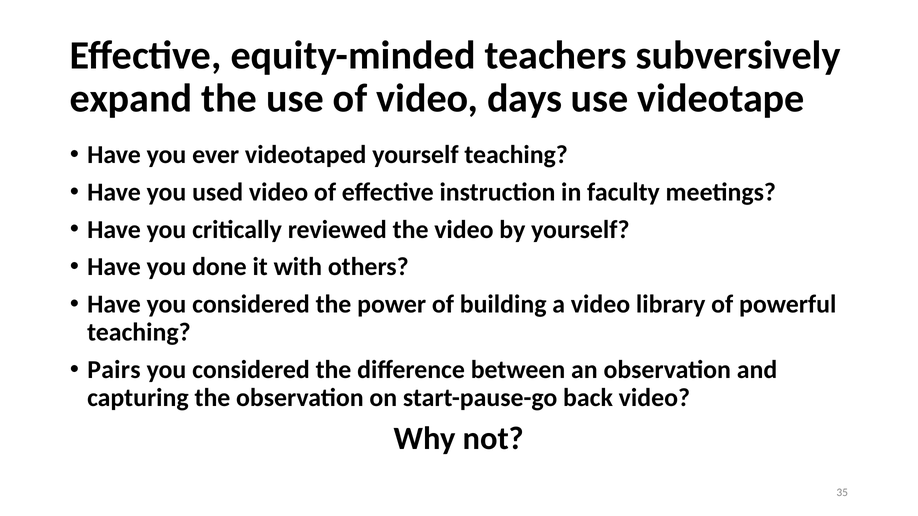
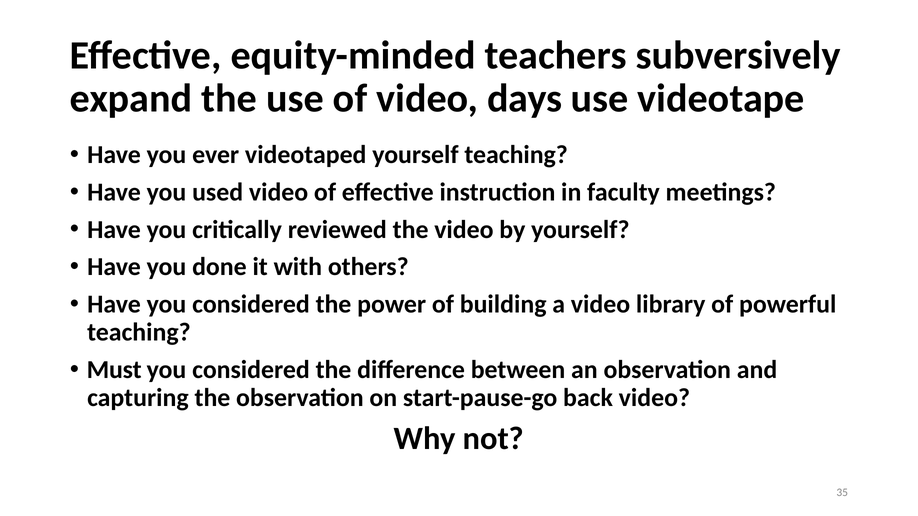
Pairs: Pairs -> Must (114, 370)
